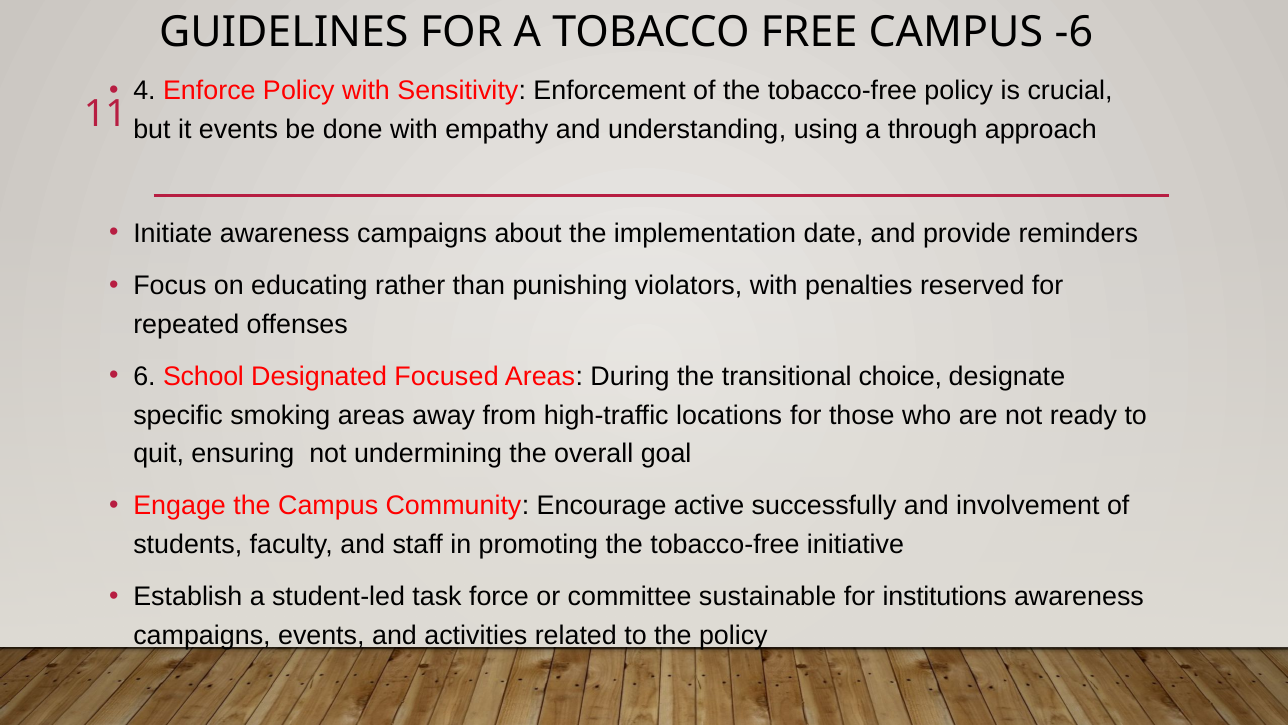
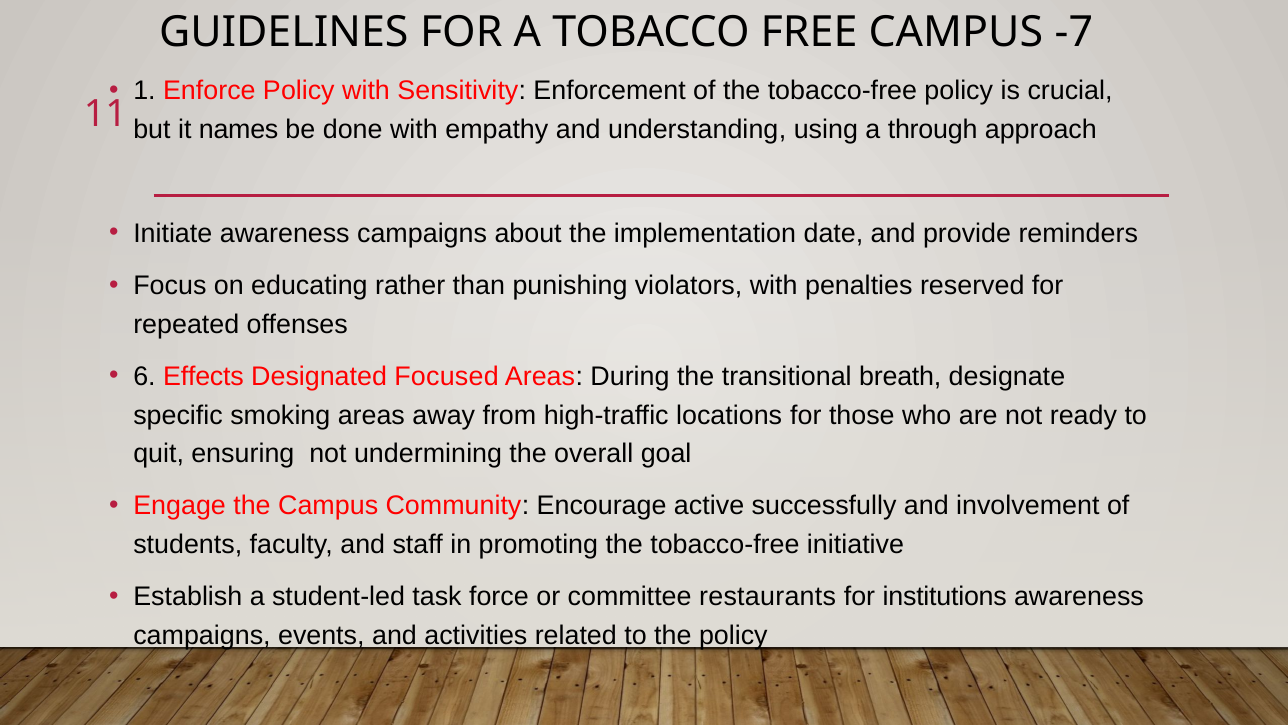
-6: -6 -> -7 (1074, 32)
4: 4 -> 1 (144, 91)
it events: events -> names (239, 129)
School: School -> Effects (203, 376)
choice: choice -> breath (900, 376)
sustainable: sustainable -> restaurants (768, 596)
